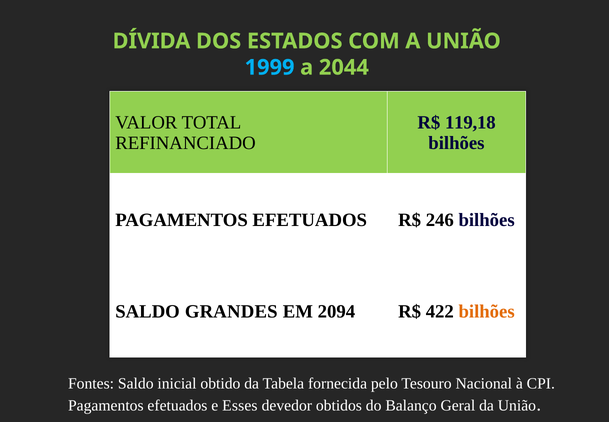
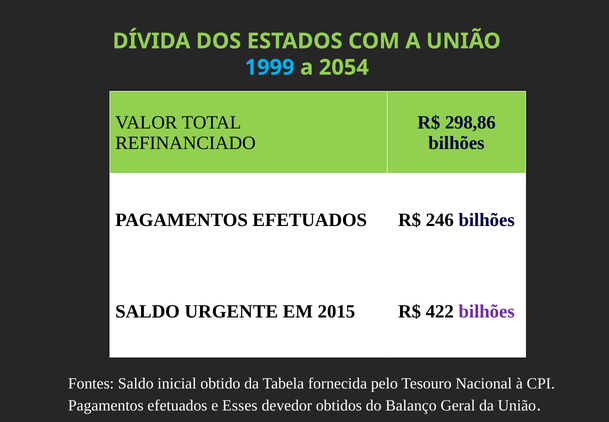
2044: 2044 -> 2054 (344, 67)
119,18: 119,18 -> 298,86 (470, 122)
GRANDES: GRANDES -> URGENTE (231, 311)
2094: 2094 -> 2015 (336, 311)
bilhões colour: orange -> purple (487, 311)
